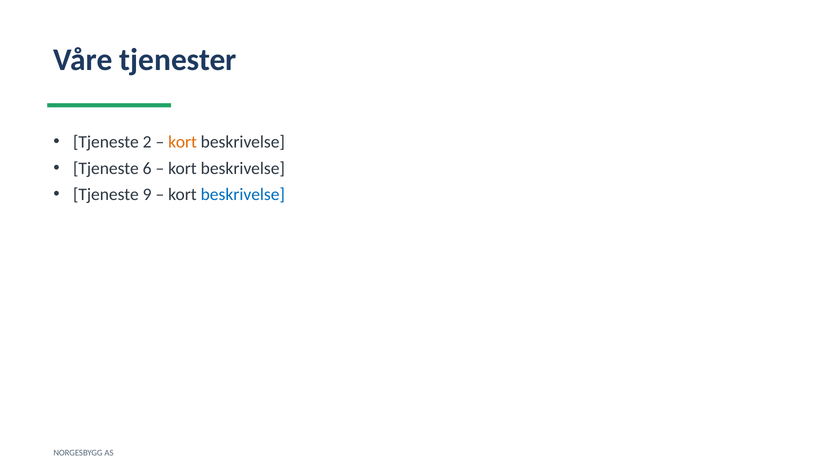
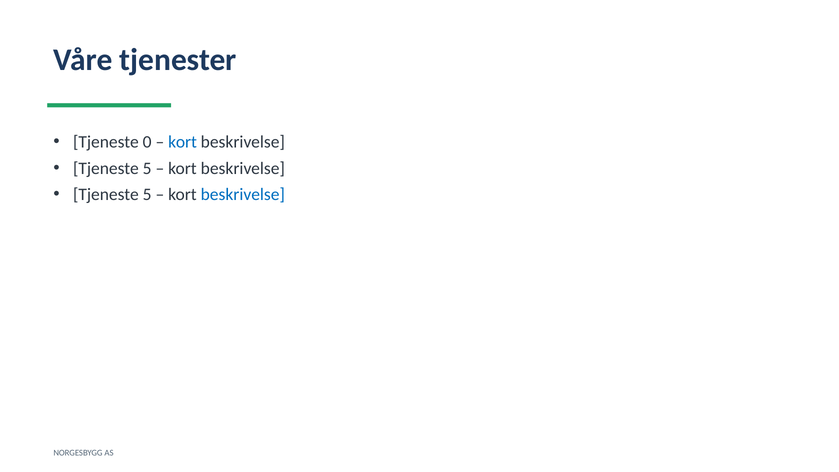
2: 2 -> 0 (147, 142)
kort colour: orange -> blue (183, 142)
6: 6 -> 5 (147, 168)
9: 9 -> 5 (147, 195)
